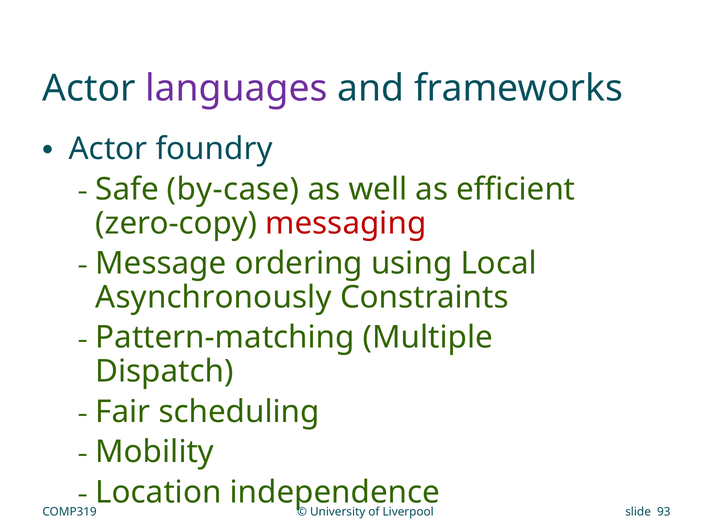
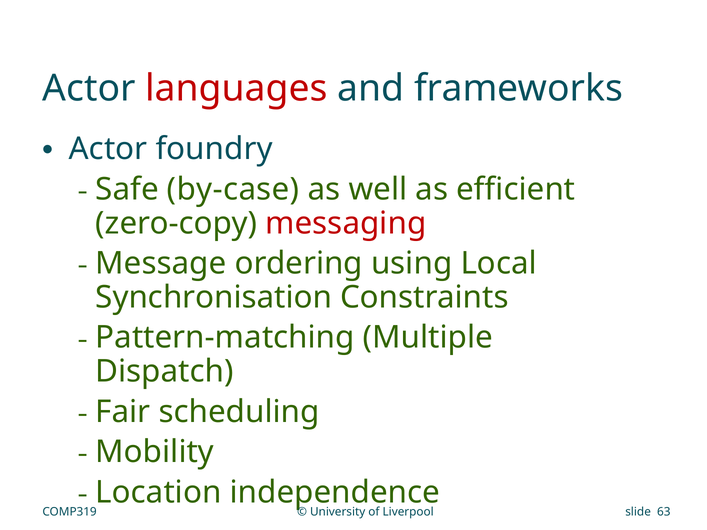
languages colour: purple -> red (237, 89)
Asynchronously: Asynchronously -> Synchronisation (214, 298)
93: 93 -> 63 (664, 512)
